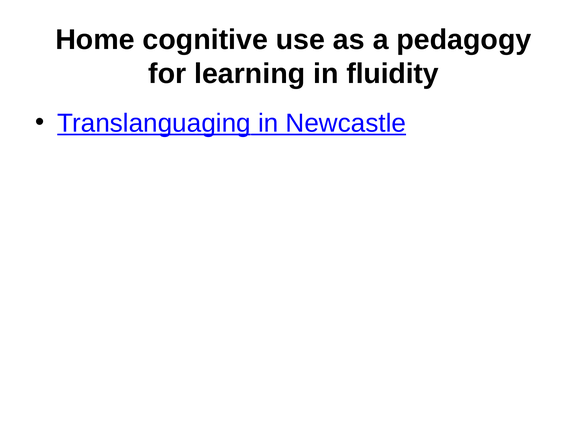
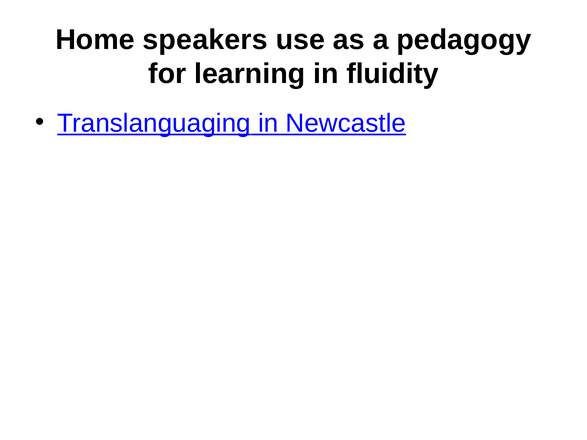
cognitive: cognitive -> speakers (205, 40)
